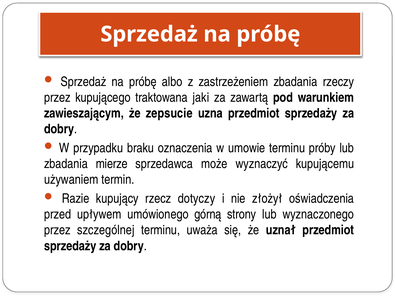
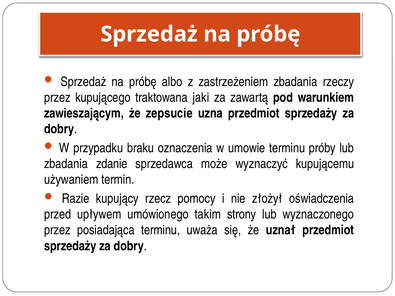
mierze: mierze -> zdanie (112, 164)
dotyczy: dotyczy -> pomocy (197, 199)
górną: górną -> takim (208, 215)
szczególnej: szczególnej -> posiadająca (106, 230)
